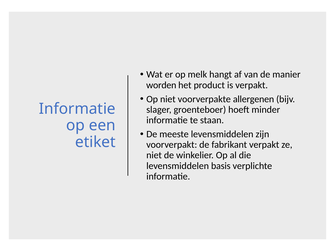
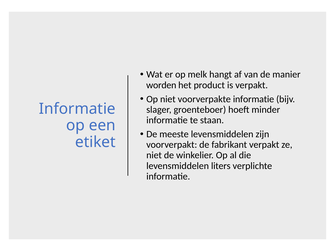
voorverpakte allergenen: allergenen -> informatie (254, 99)
basis: basis -> liters (221, 166)
